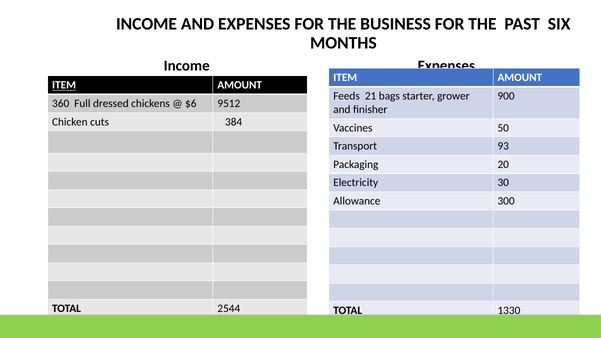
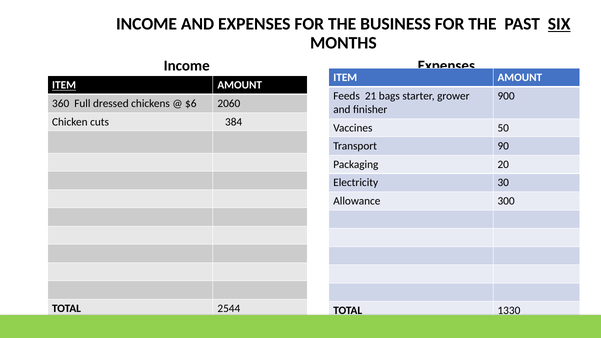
SIX underline: none -> present (559, 24)
9512: 9512 -> 2060 (229, 104)
93: 93 -> 90 (503, 146)
